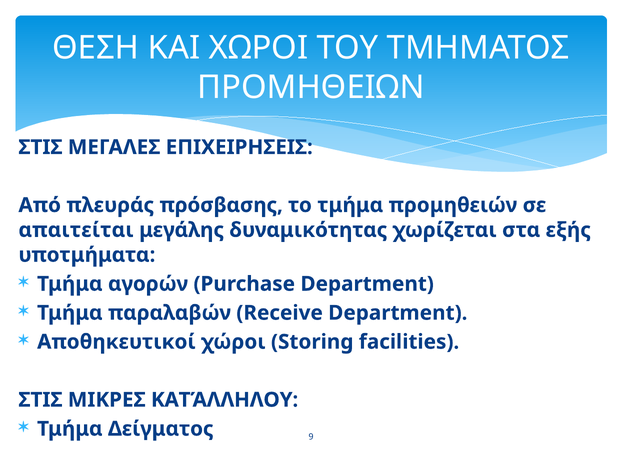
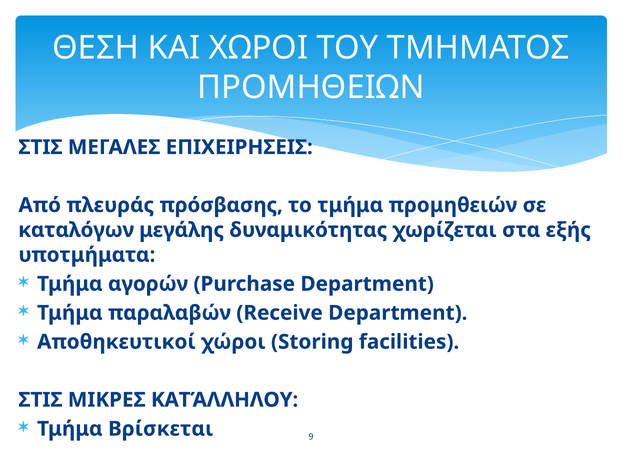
απαιτείται: απαιτείται -> καταλόγων (76, 230)
Δείγματος: Δείγματος -> Βρίσκεται (161, 429)
